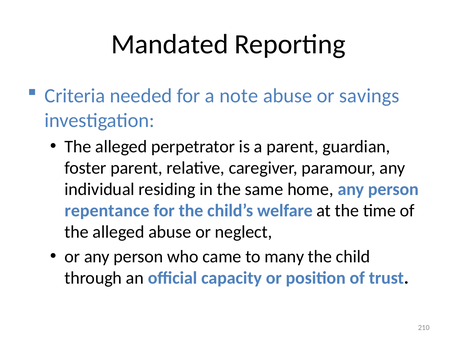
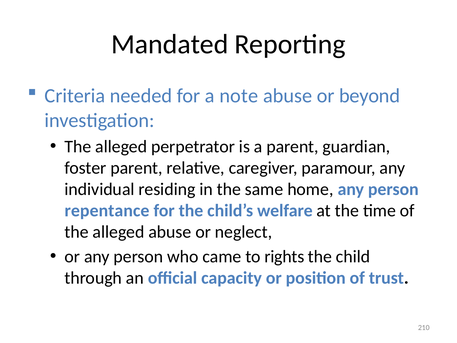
savings: savings -> beyond (370, 96)
many: many -> rights (284, 256)
